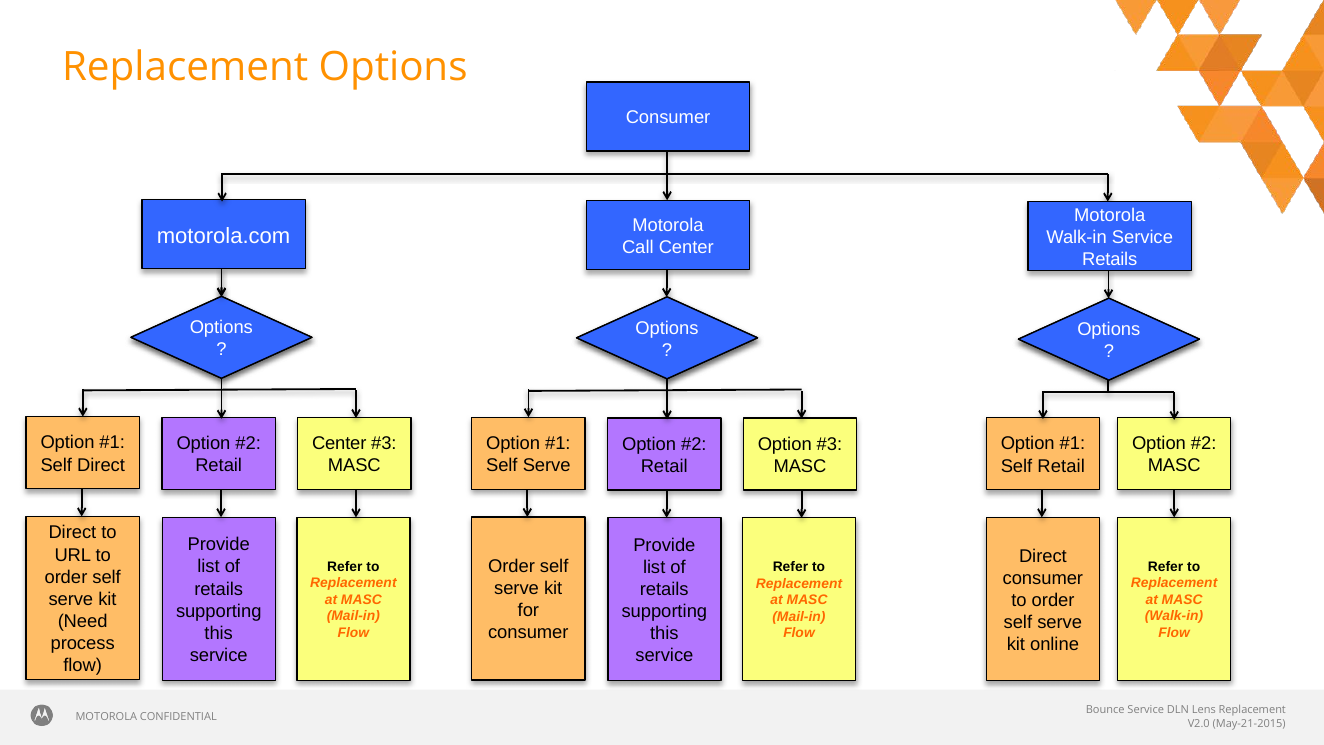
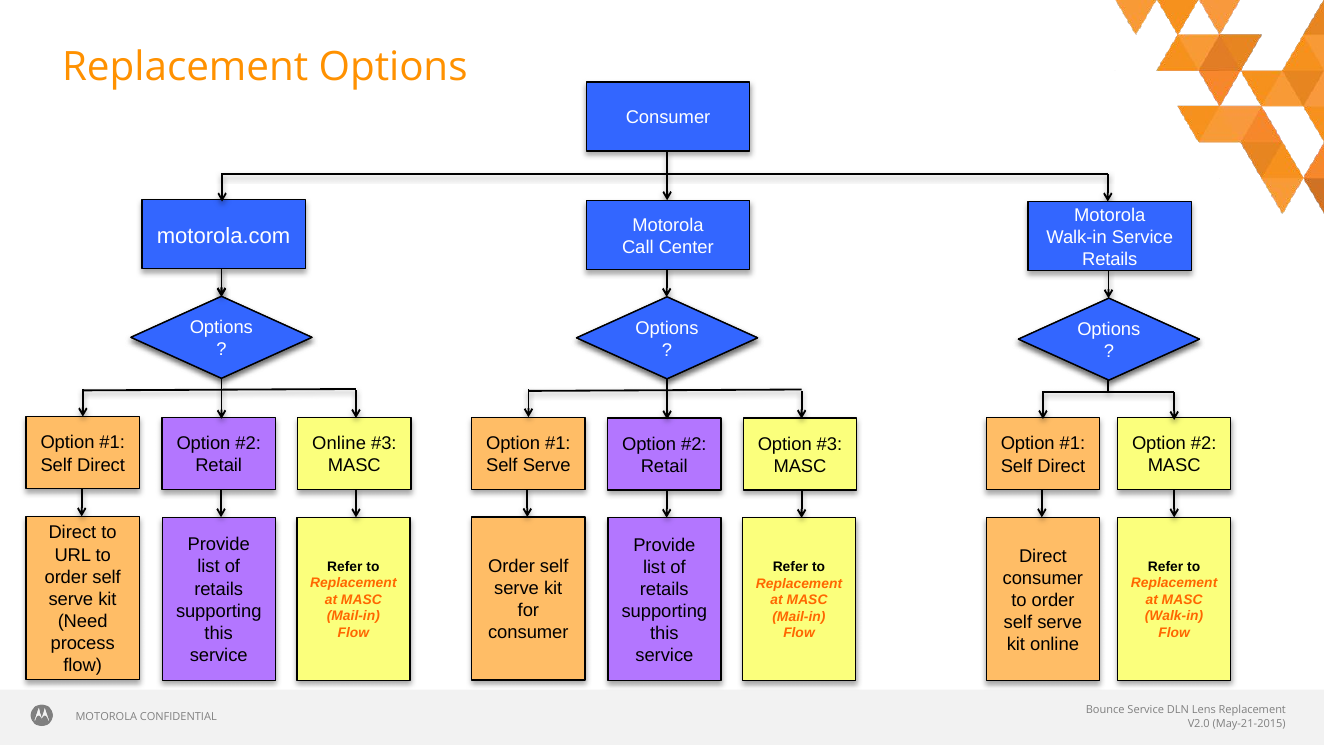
Center: Center -> Online (339, 444)
Retail: Retail -> Direct (1061, 466)
